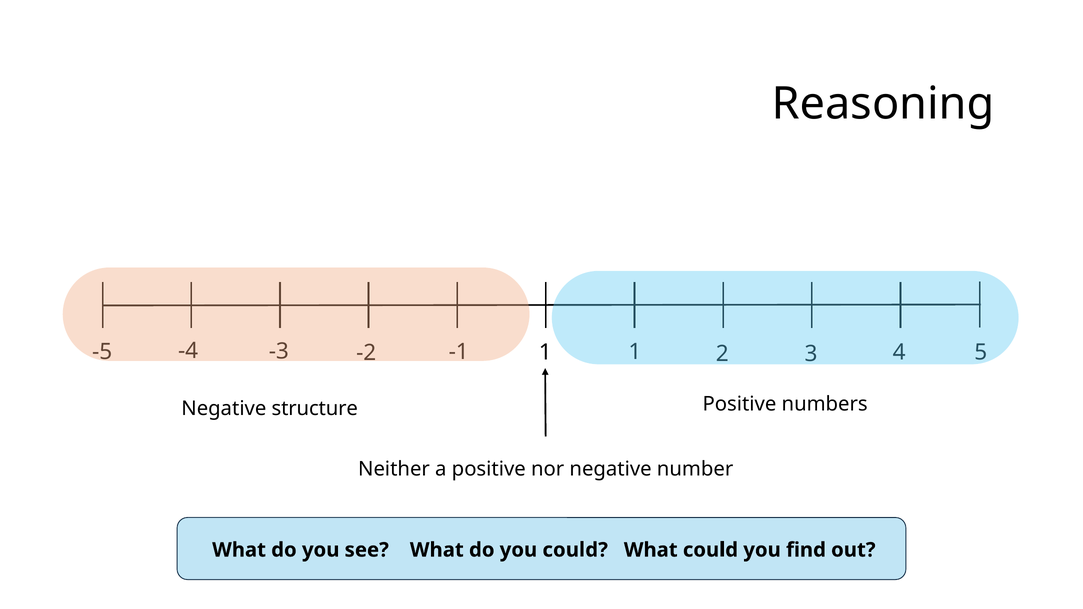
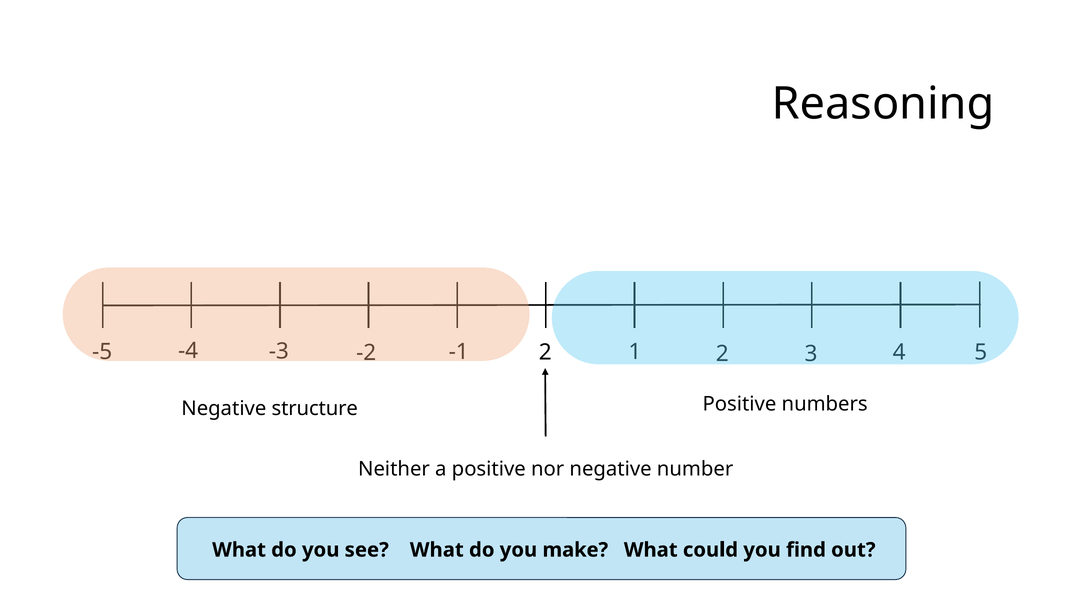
1: 1 -> 2 (545, 352)
you could: could -> make (575, 550)
